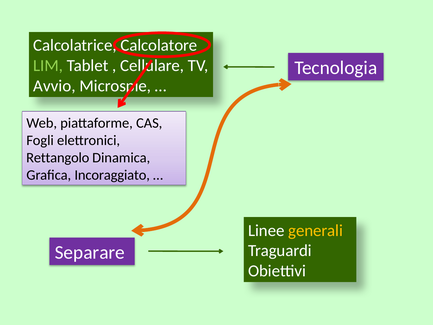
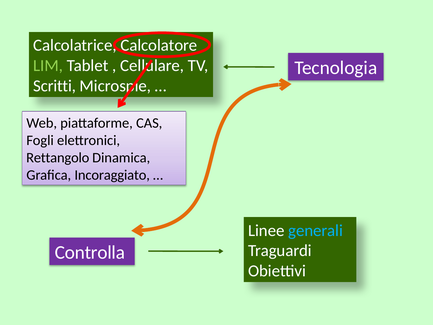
Avvio: Avvio -> Scritti (55, 86)
generali colour: yellow -> light blue (316, 230)
Separare: Separare -> Controlla (90, 252)
